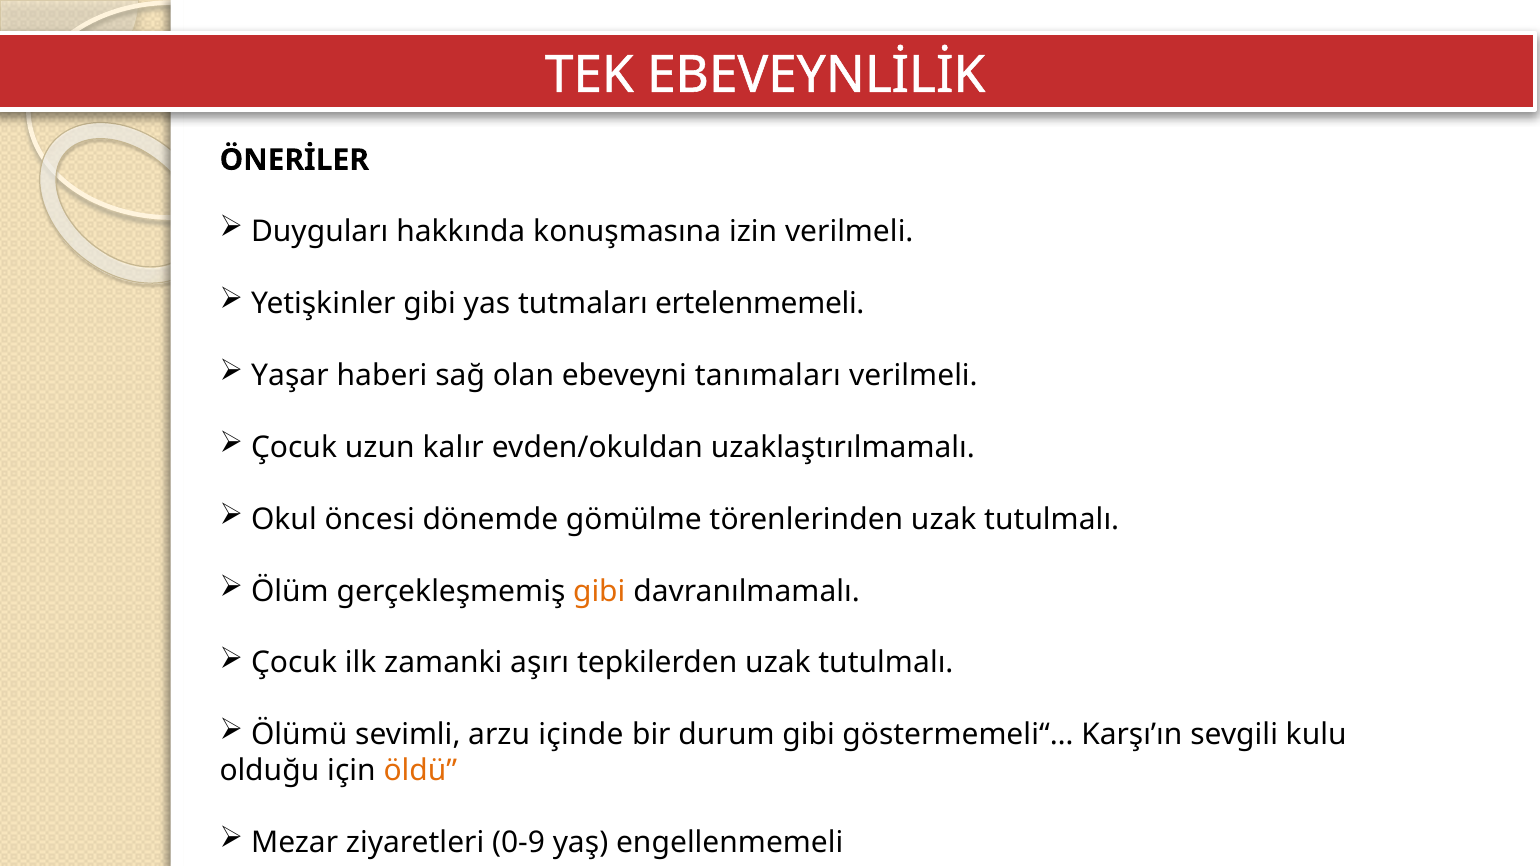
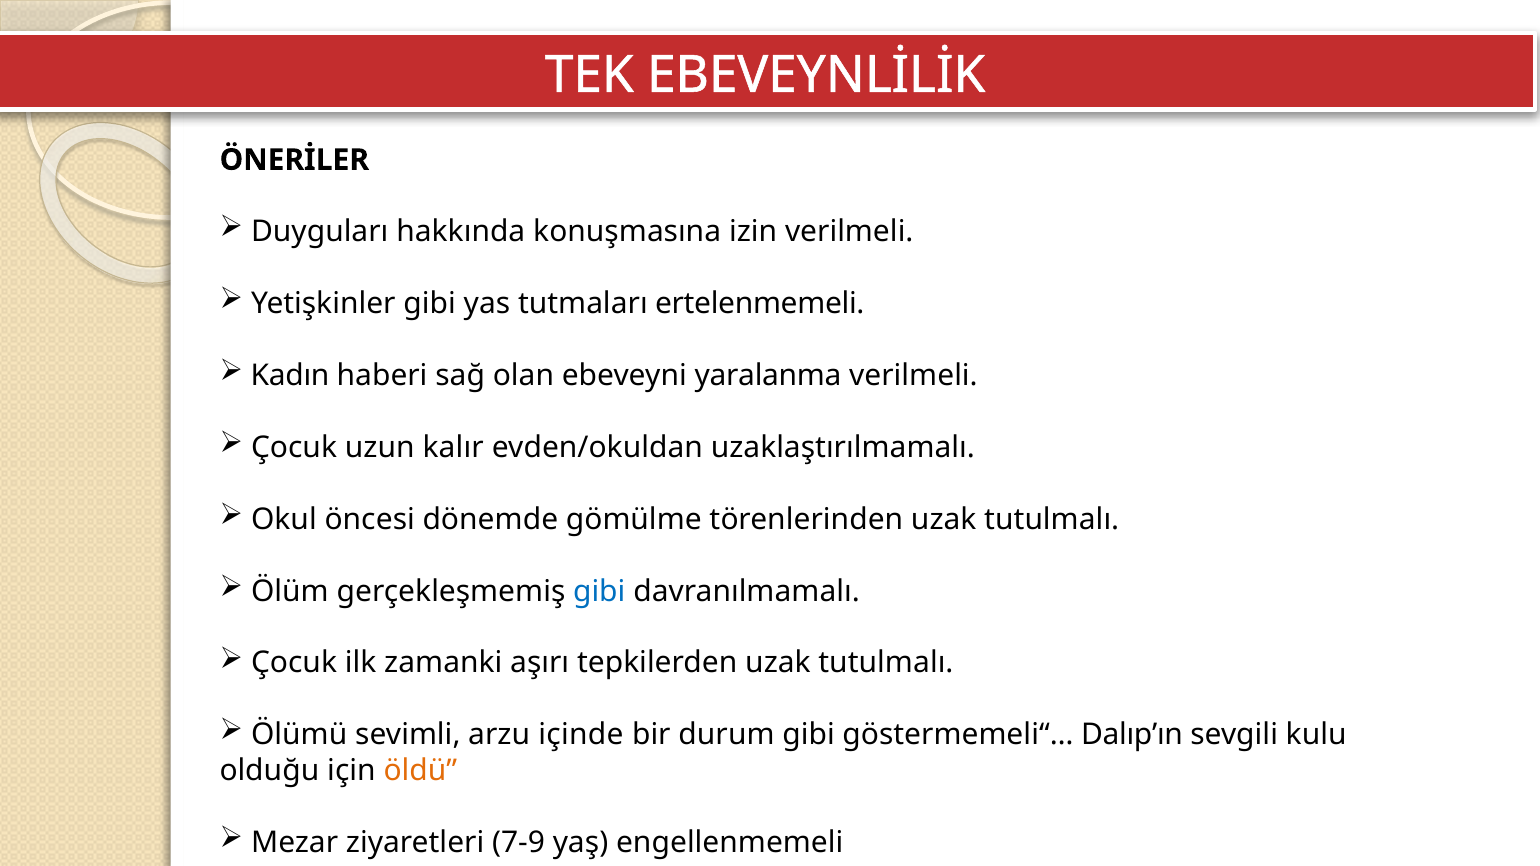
Yaşar: Yaşar -> Kadın (290, 376)
tanımaları: tanımaları -> yaralanma (768, 376)
gibi colour: orange -> blue (599, 591)
Karşı’ın: Karşı’ın -> Dalıp’ın (1132, 735)
0-9: 0-9 -> 7-9 (519, 843)
